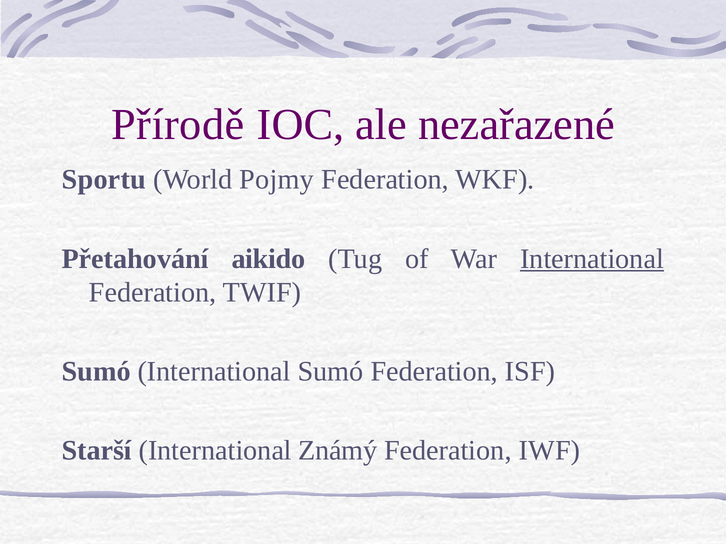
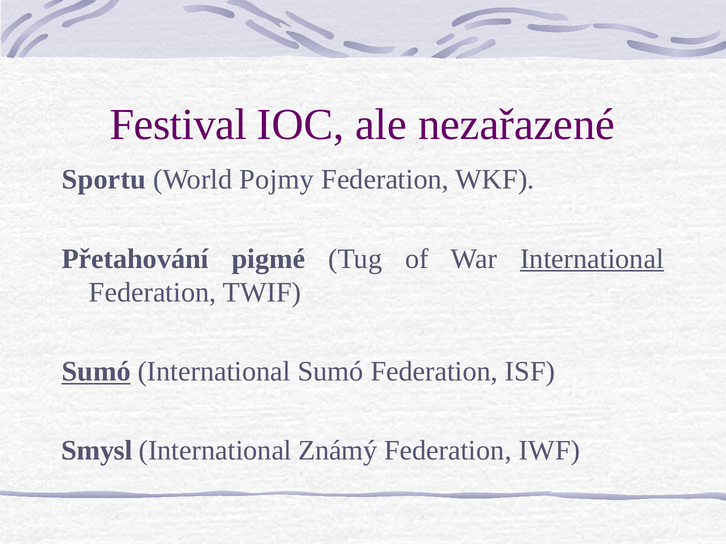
Přírodě: Přírodě -> Festival (178, 125)
aikido: aikido -> pigmé (268, 259)
Sumó underline: none -> present (96, 372)
Starší: Starší -> Smysl (97, 451)
